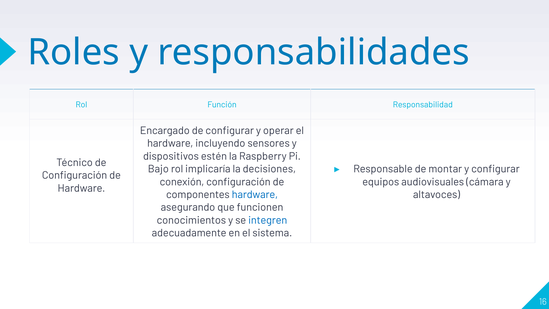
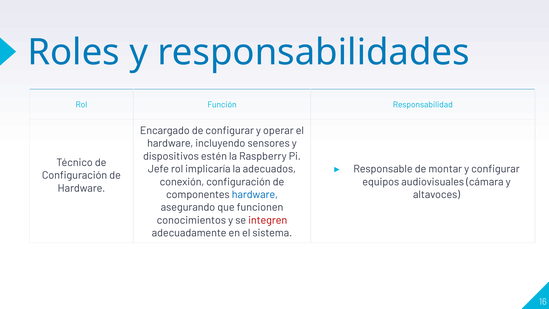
Bajo: Bajo -> Jefe (158, 169)
decisiones: decisiones -> adecuados (269, 169)
integren colour: blue -> red (268, 220)
